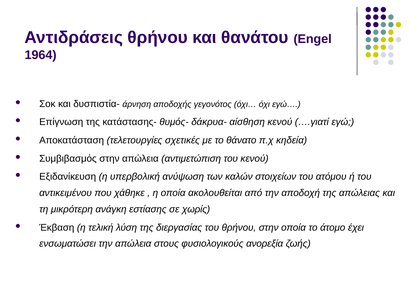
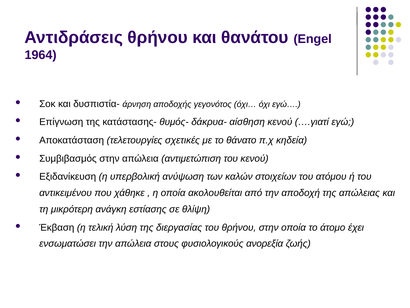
χωρίς: χωρίς -> θλίψη (196, 209)
